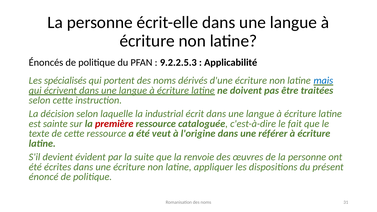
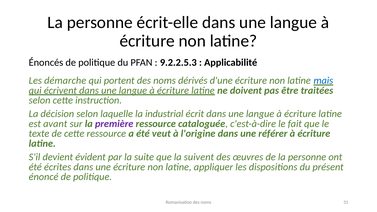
spécialisés: spécialisés -> démarche (65, 81)
sainte: sainte -> avant (55, 124)
première colour: red -> purple (114, 124)
renvoie: renvoie -> suivent (199, 157)
